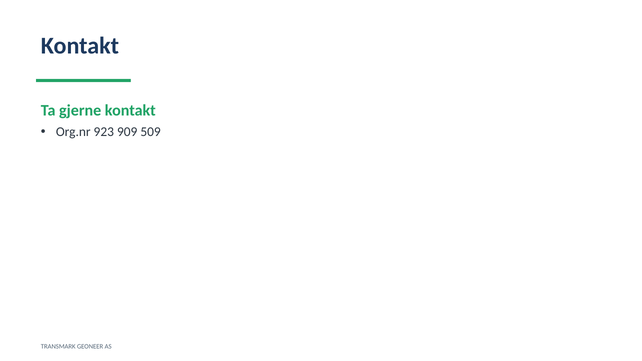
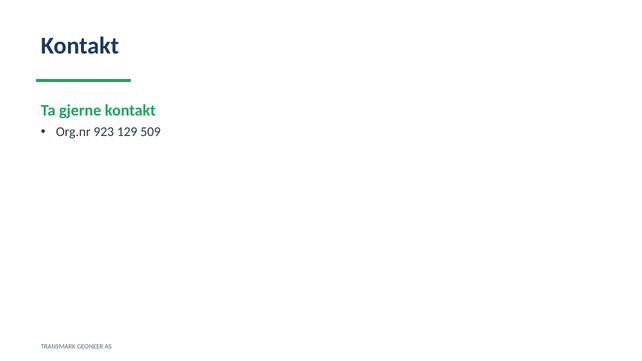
909: 909 -> 129 (127, 132)
